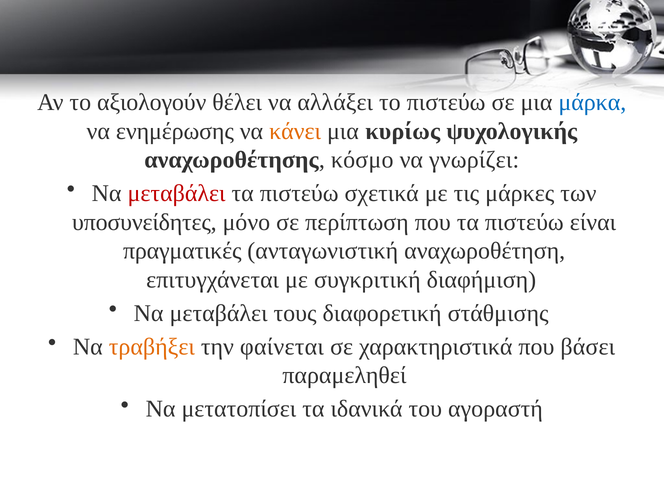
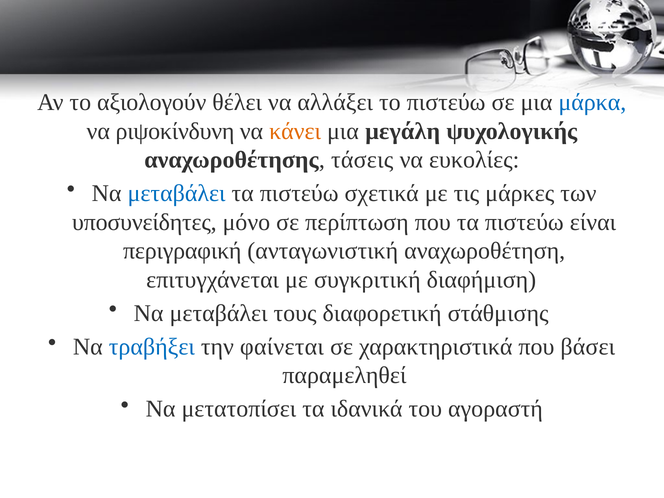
ενημέρωσης: ενημέρωσης -> ριψοκίνδυνη (175, 131)
κυρίως: κυρίως -> μεγάλη (403, 131)
κόσμο: κόσμο -> τάσεις (362, 160)
γνωρίζει: γνωρίζει -> ευκολίες (474, 160)
μεταβάλει colour: red -> blue (177, 193)
πραγματικές: πραγματικές -> περιγραφική (182, 251)
τραβήξει colour: orange -> blue (152, 347)
